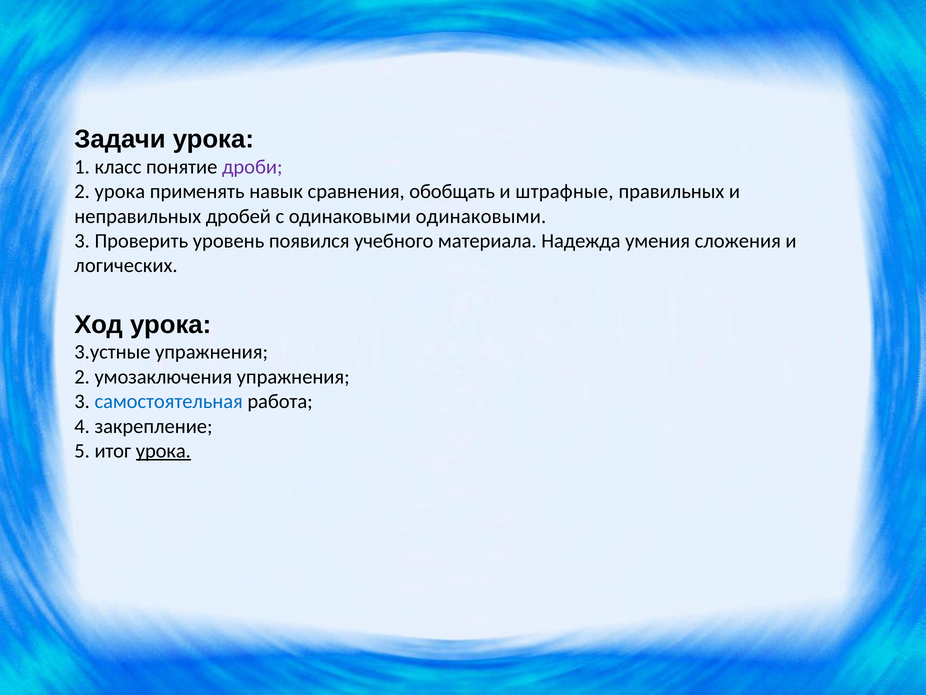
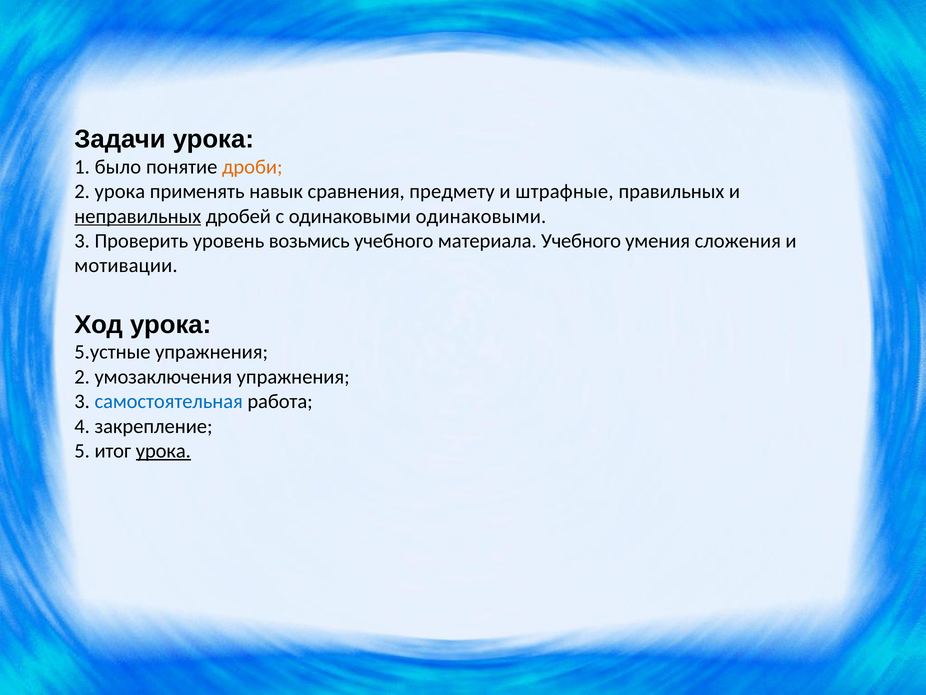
класс: класс -> было (118, 167)
дроби colour: purple -> orange (252, 167)
обобщать: обобщать -> предмету (452, 191)
неправильных underline: none -> present (138, 216)
появился: появился -> возьмись (309, 241)
материала Надежда: Надежда -> Учебного (581, 241)
логических: логических -> мотивации (126, 265)
3.устные: 3.устные -> 5.устные (112, 352)
